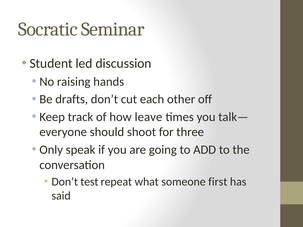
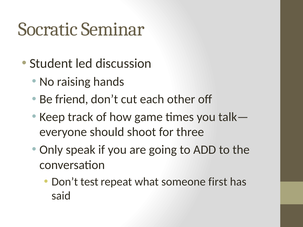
drafts: drafts -> friend (72, 99)
leave: leave -> game (149, 117)
